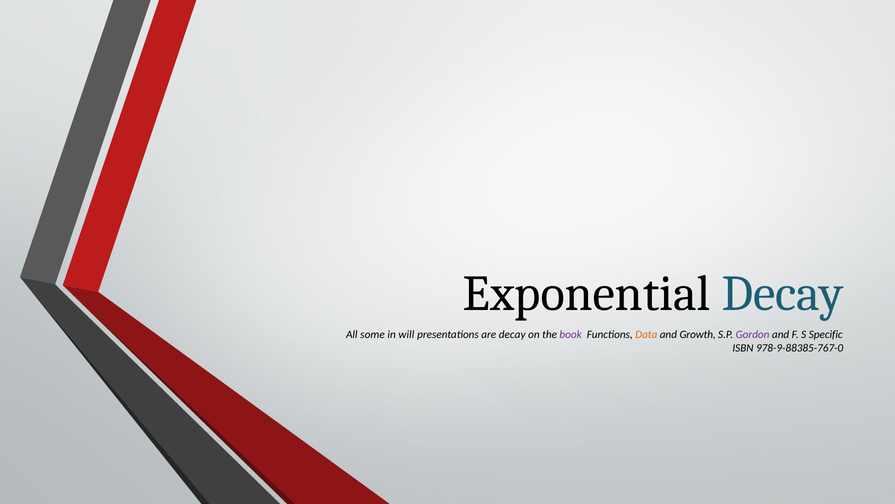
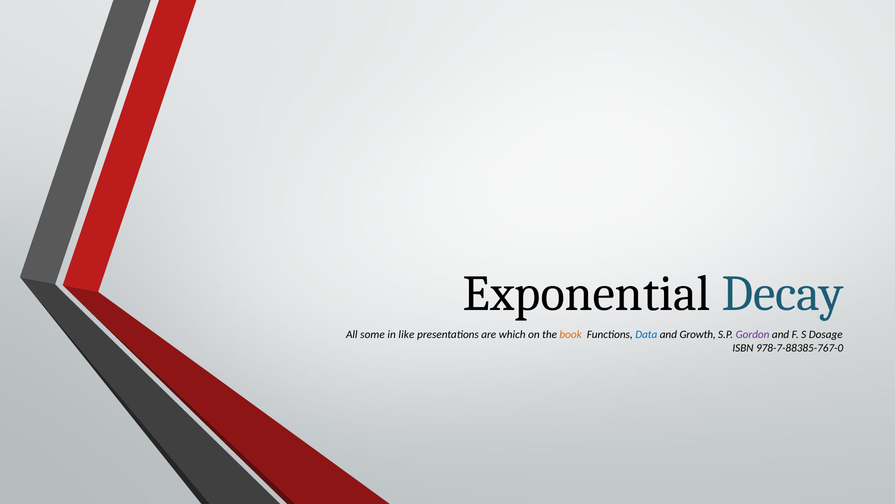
will: will -> like (406, 334)
are decay: decay -> which (512, 334)
book colour: purple -> orange (571, 334)
Data colour: orange -> blue (646, 334)
Specific: Specific -> Dosage (826, 334)
978-9-88385-767-0: 978-9-88385-767-0 -> 978-7-88385-767-0 (800, 347)
